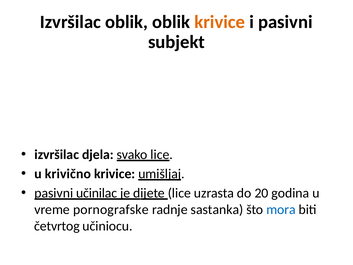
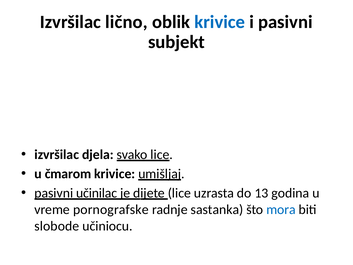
Izvršilac oblik: oblik -> lično (126, 22)
krivice colour: orange -> blue (220, 22)
krivično: krivično -> čmarom (68, 174)
20: 20 -> 13 (261, 193)
četvrtog: četvrtog -> slobode (57, 226)
